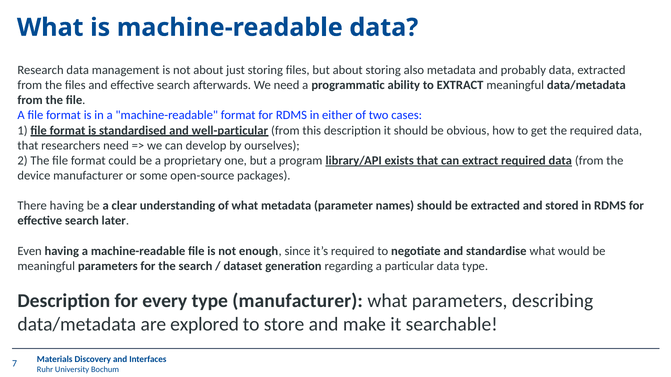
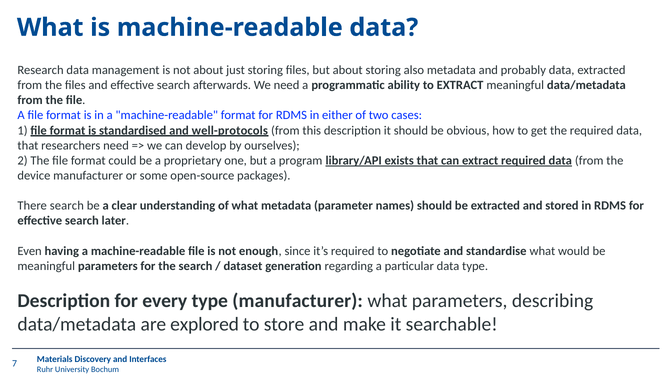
well-particular: well-particular -> well-protocols (230, 131)
There having: having -> search (67, 206)
